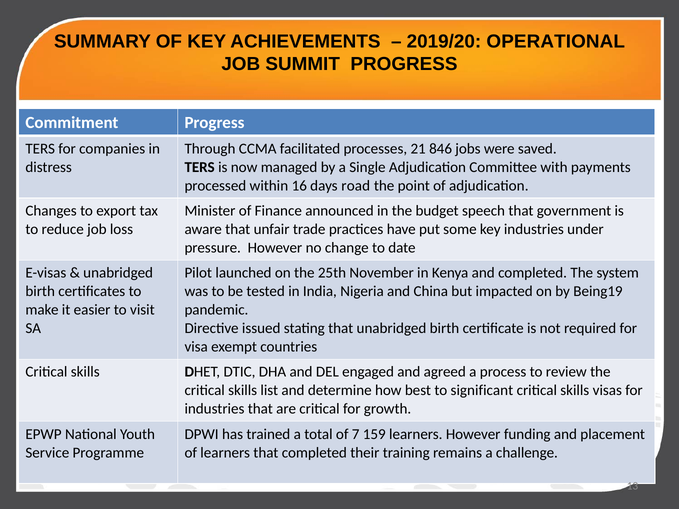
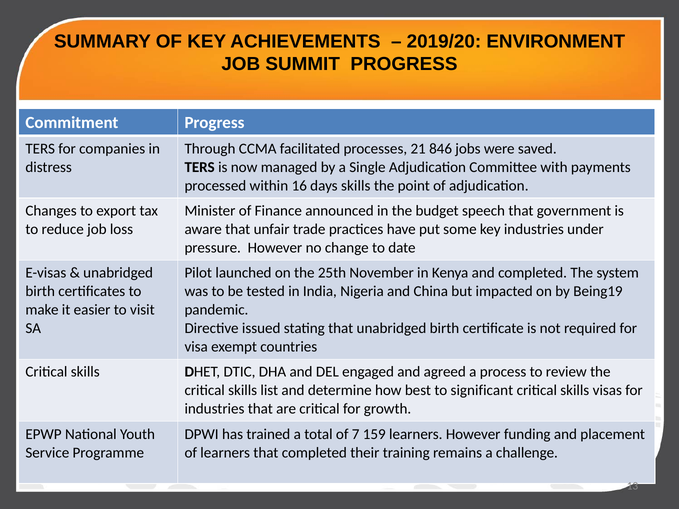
OPERATIONAL: OPERATIONAL -> ENVIRONMENT (556, 42)
days road: road -> skills (356, 186)
